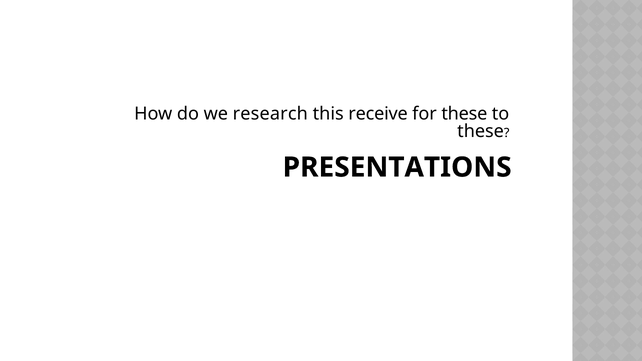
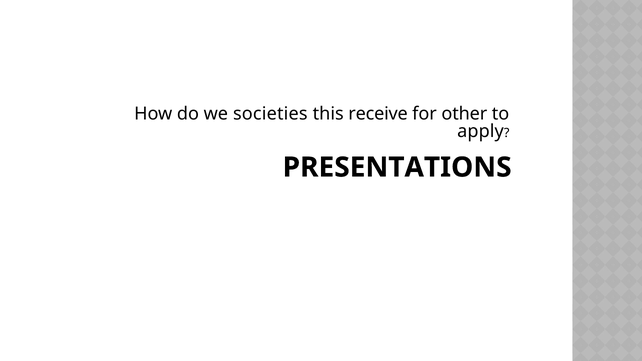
research: research -> societies (270, 114)
for these: these -> other (464, 114)
these: these -> apply (481, 131)
